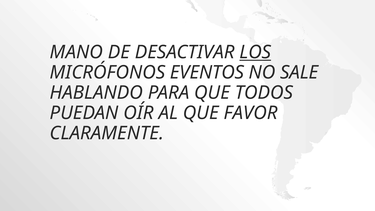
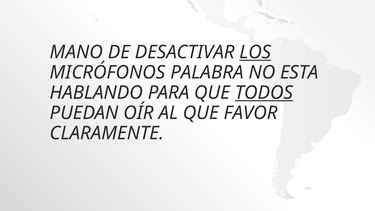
EVENTOS: EVENTOS -> PALABRA (207, 72)
SALE: SALE -> ESTA (299, 72)
TODOS underline: none -> present (264, 93)
